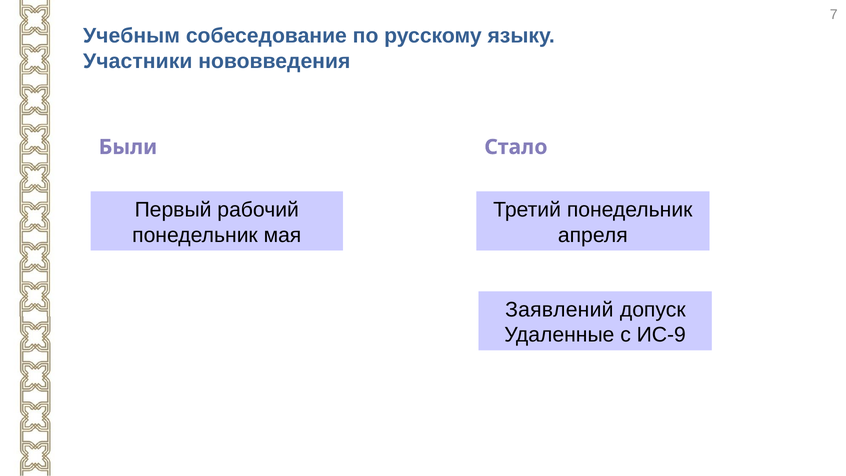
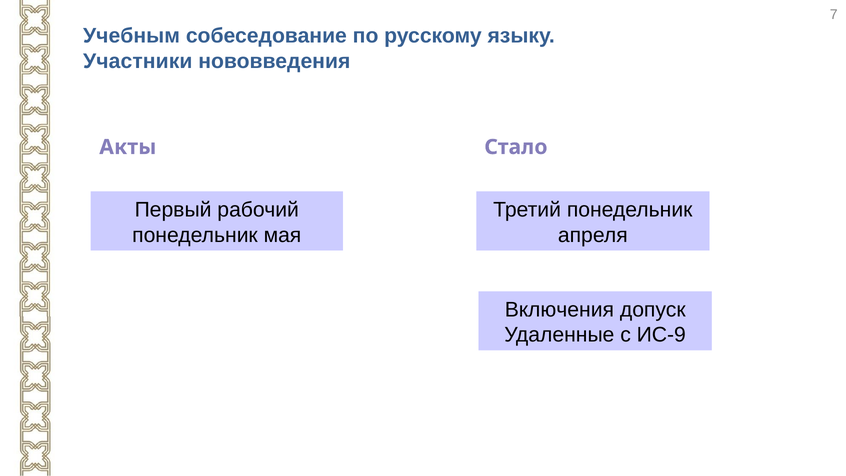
Были: Были -> Акты (128, 147)
Заявлений: Заявлений -> Включения (559, 310)
